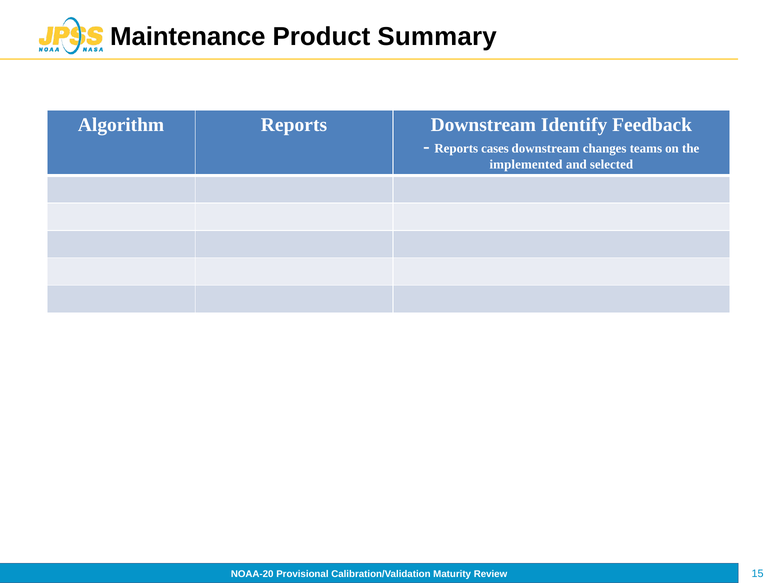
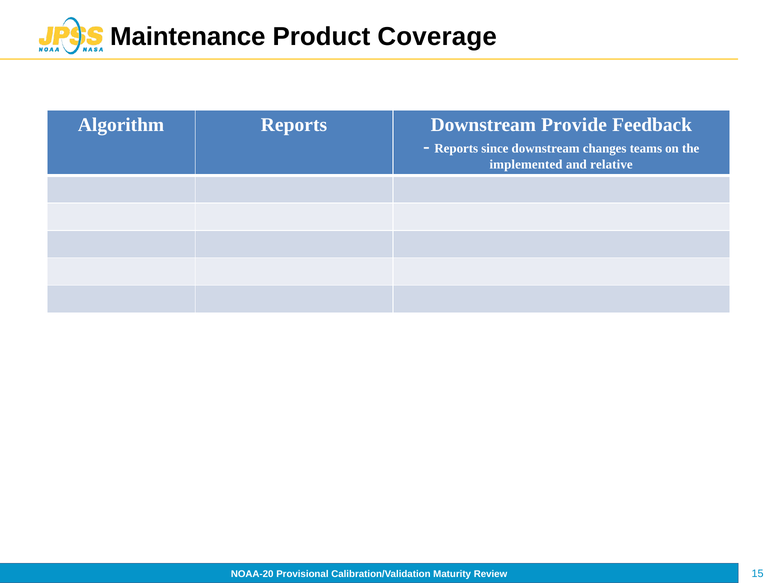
Summary: Summary -> Coverage (437, 37)
Identify: Identify -> Provide (574, 125)
cases: cases -> since (495, 149)
selected: selected -> relative (611, 164)
